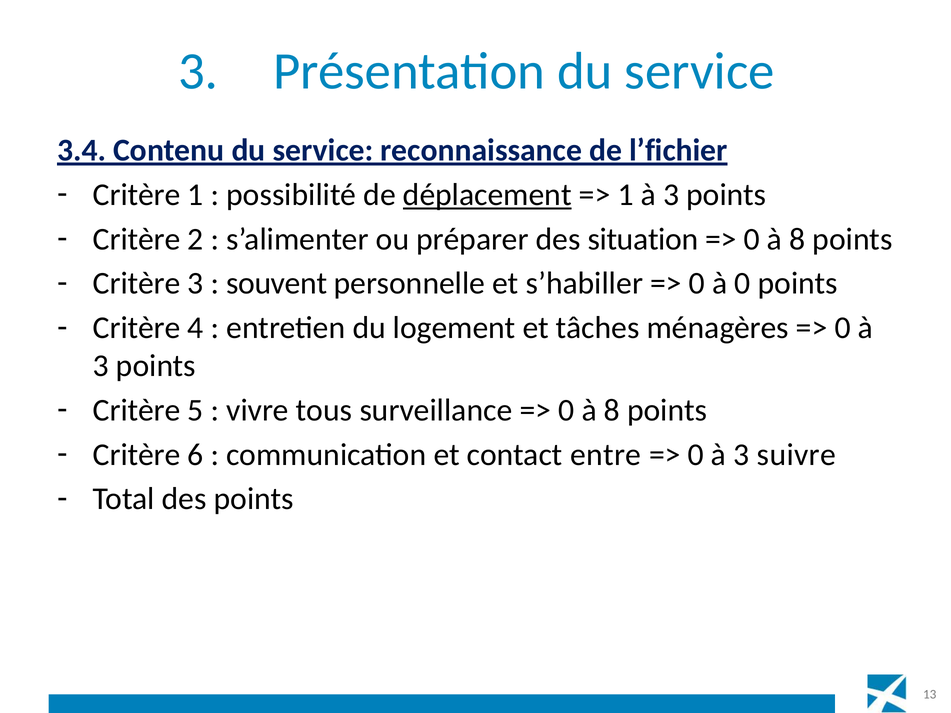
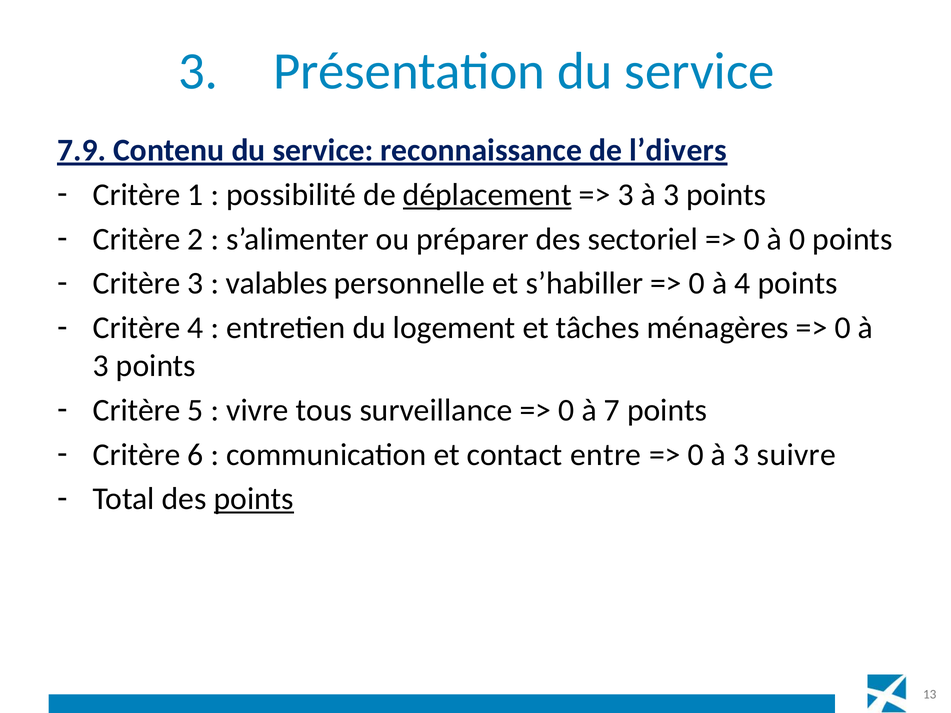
3.4: 3.4 -> 7.9 (82, 150)
l’fichier: l’fichier -> l’divers (678, 150)
1: 1 -> 3 (626, 195)
situation: situation -> sectoriel (643, 239)
8: 8 -> 0 (797, 239)
souvent: souvent -> valables (277, 284)
à 0: 0 -> 4 (742, 284)
8: 8 -> 7 (612, 410)
points underline: none -> present (254, 499)
